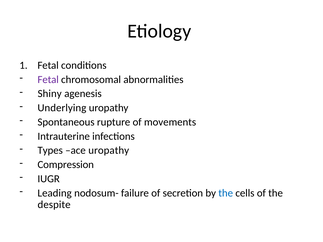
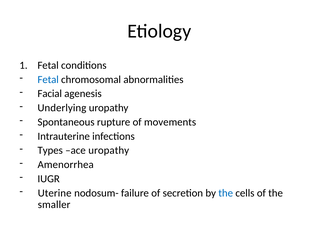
Fetal colour: purple -> blue (48, 80)
Shiny: Shiny -> Facial (50, 94)
Compression: Compression -> Amenorrhea (66, 165)
Leading: Leading -> Uterine (55, 193)
despite: despite -> smaller (54, 205)
